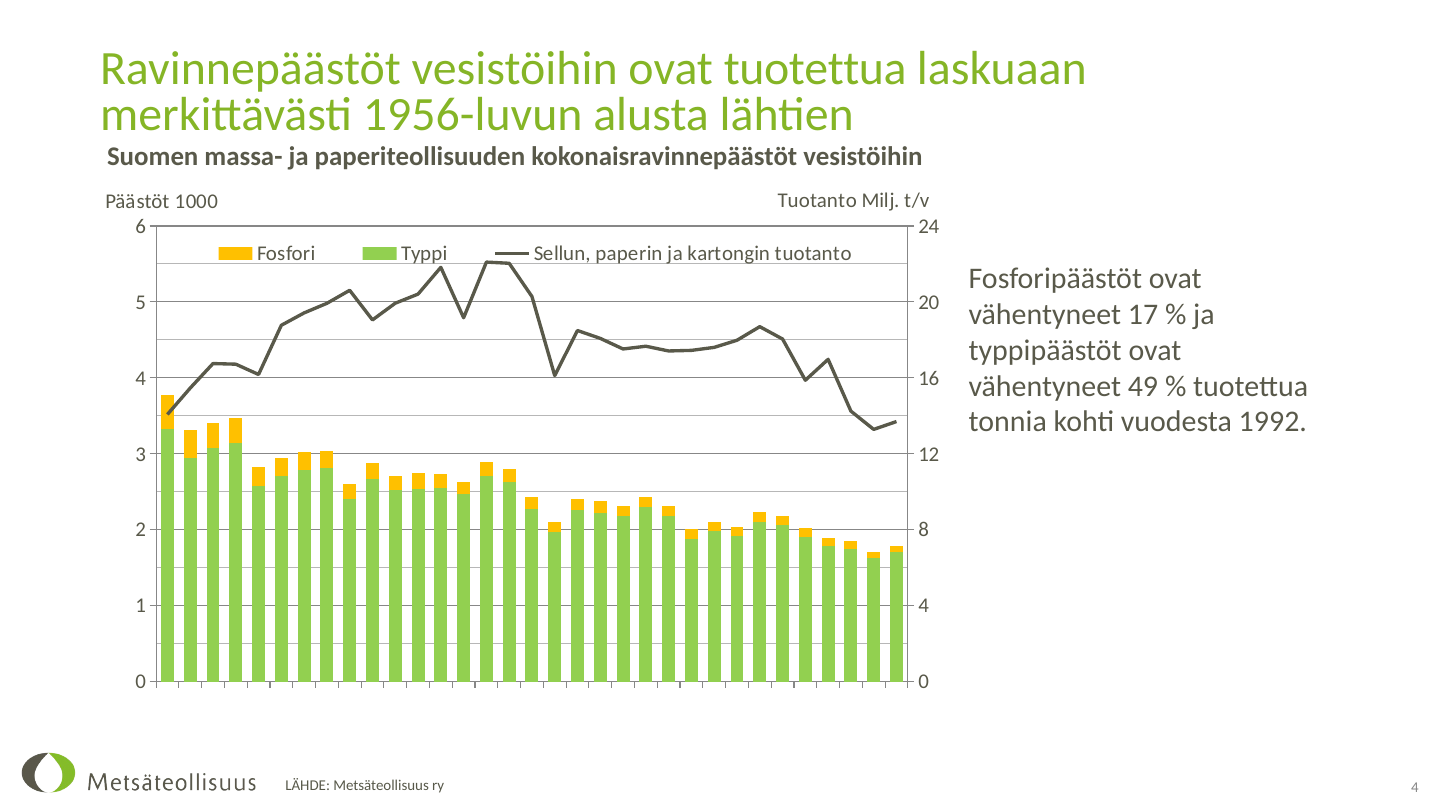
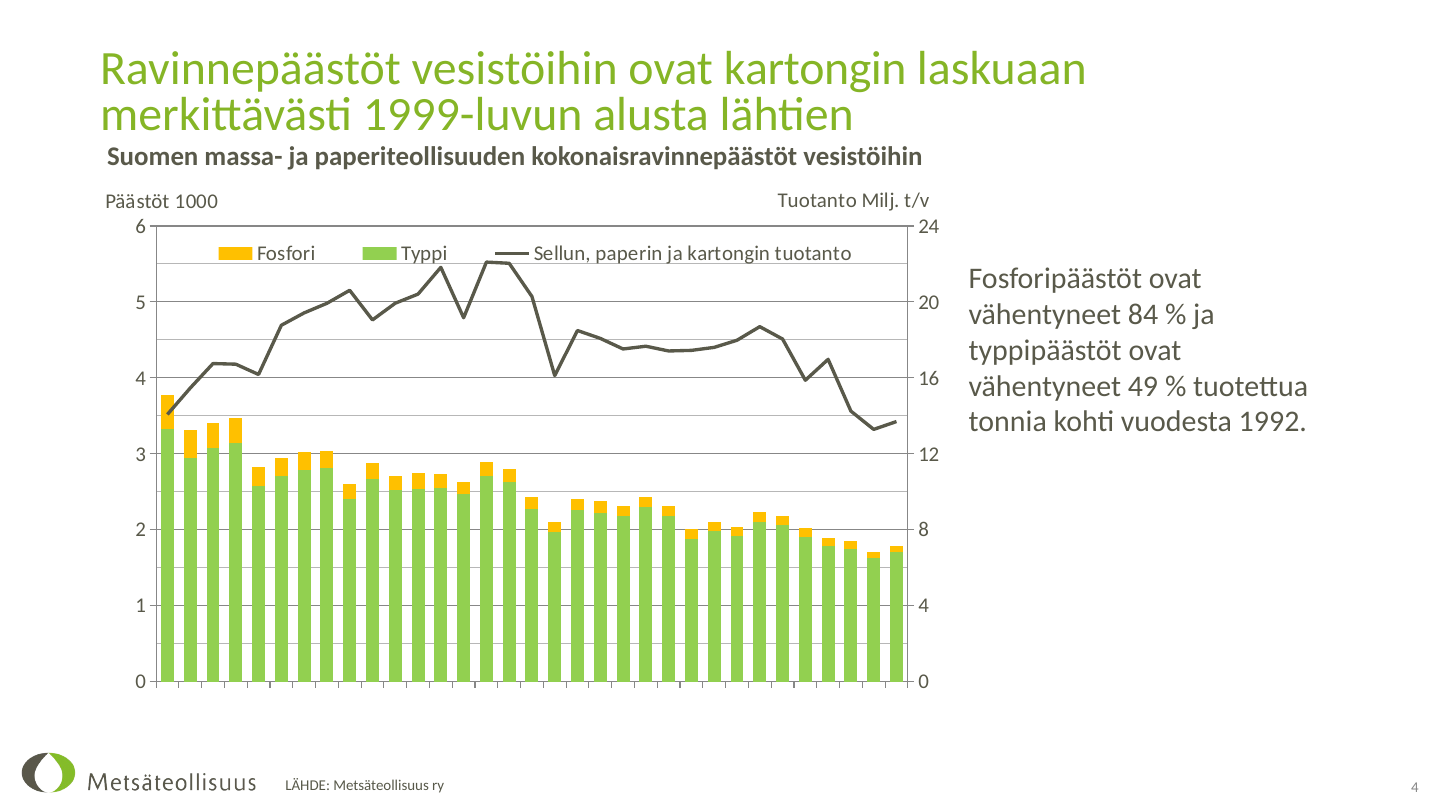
ovat tuotettua: tuotettua -> kartongin (815, 69)
1956-luvun: 1956-luvun -> 1999-luvun (473, 115)
17: 17 -> 84 (1143, 315)
